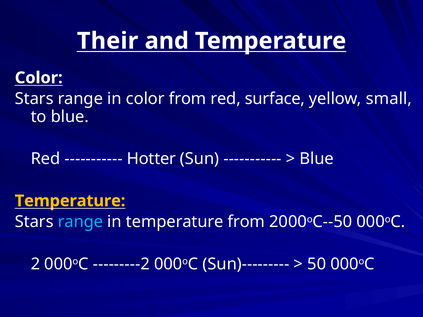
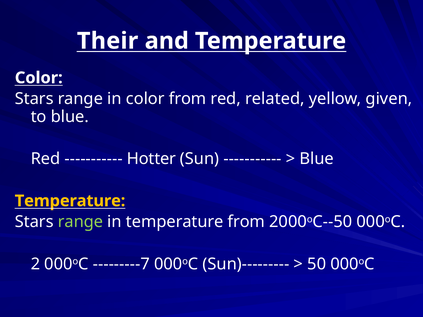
surface: surface -> related (275, 99)
small: small -> given (389, 99)
range colour: light blue -> light green (80, 222)
---------2: ---------2 -> ---------7 (121, 264)
